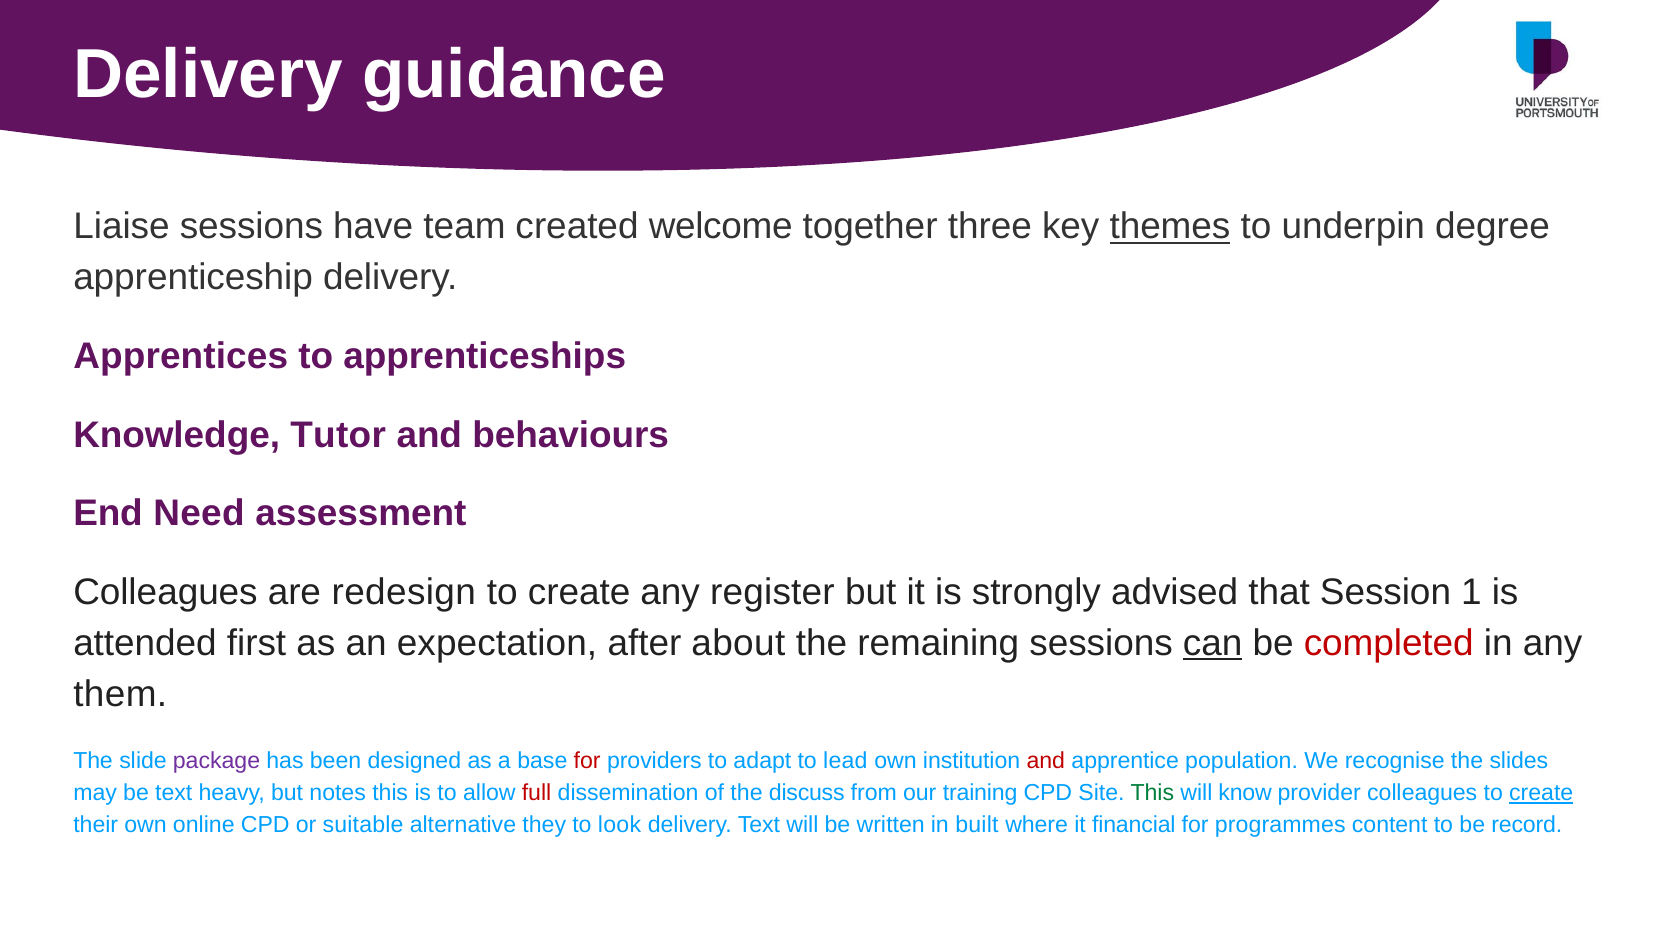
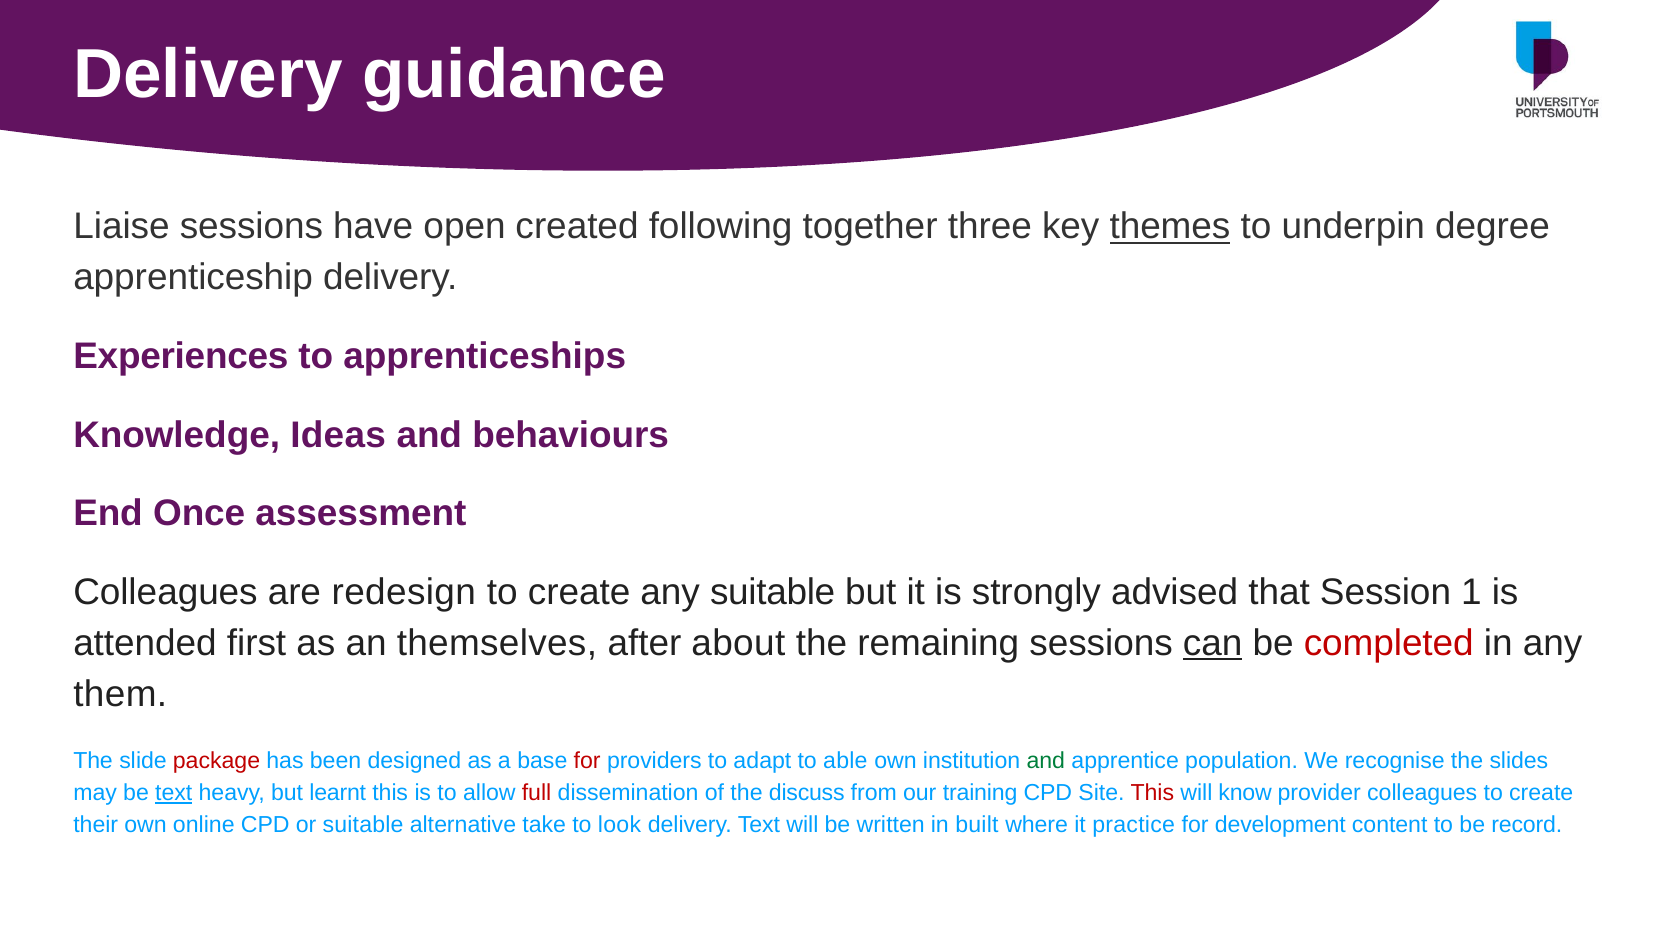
team: team -> open (465, 227)
welcome: welcome -> following (721, 227)
Apprentices: Apprentices -> Experiences (181, 356)
Tutor: Tutor -> Ideas (338, 435)
Need: Need -> Once (199, 514)
any register: register -> suitable (773, 592)
expectation: expectation -> themselves (497, 643)
package colour: purple -> red (217, 761)
lead: lead -> able (845, 761)
and colour: red -> green (1046, 761)
text underline: none -> present (174, 793)
notes: notes -> learnt (338, 793)
This colour: green -> red (1152, 793)
create underline: present -> none (1541, 793)
they: they -> take (544, 825)
financial: financial -> practice (1134, 825)
programmes: programmes -> development (1280, 825)
